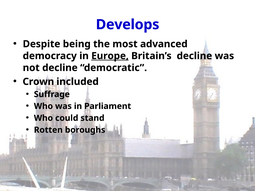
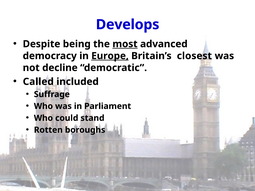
most underline: none -> present (125, 44)
Britain’s decline: decline -> closest (194, 56)
Crown: Crown -> Called (38, 82)
